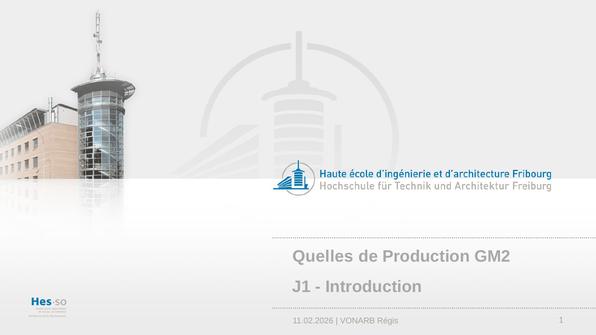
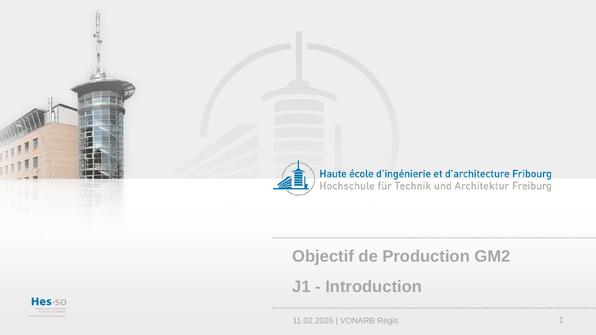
Quelles: Quelles -> Objectif (323, 257)
